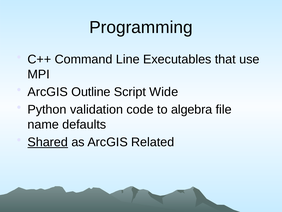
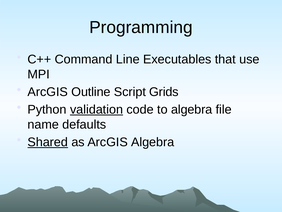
Wide: Wide -> Grids (164, 92)
validation underline: none -> present (96, 109)
ArcGIS Related: Related -> Algebra (153, 142)
